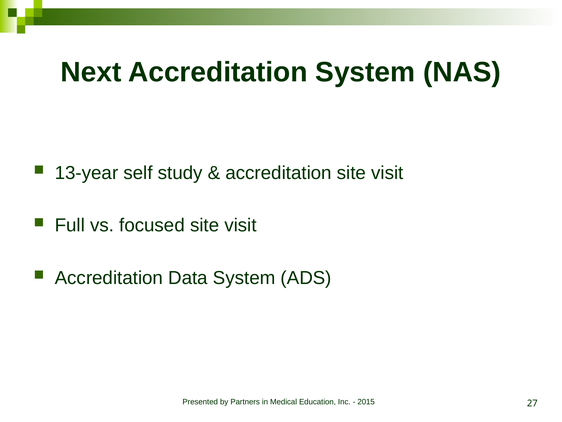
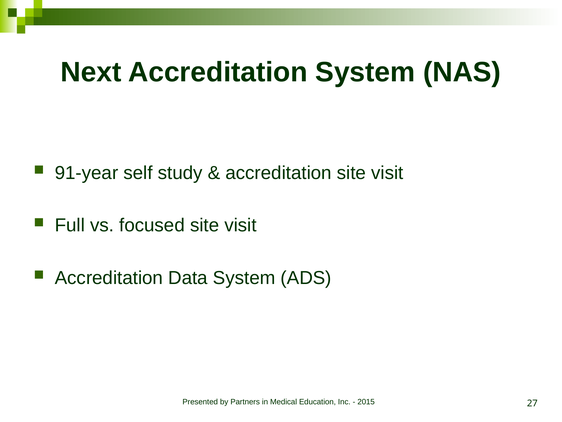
13-year: 13-year -> 91-year (87, 173)
